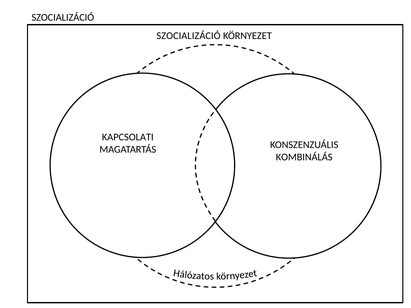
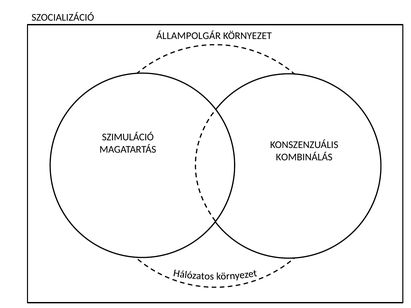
SZOCIALIZÁCIÓ: SZOCIALIZÁCIÓ -> ÁLLAMPOLGÁR (189, 36)
KAPCSOLATI: KAPCSOLATI -> SZIMULÁCIÓ (128, 137)
